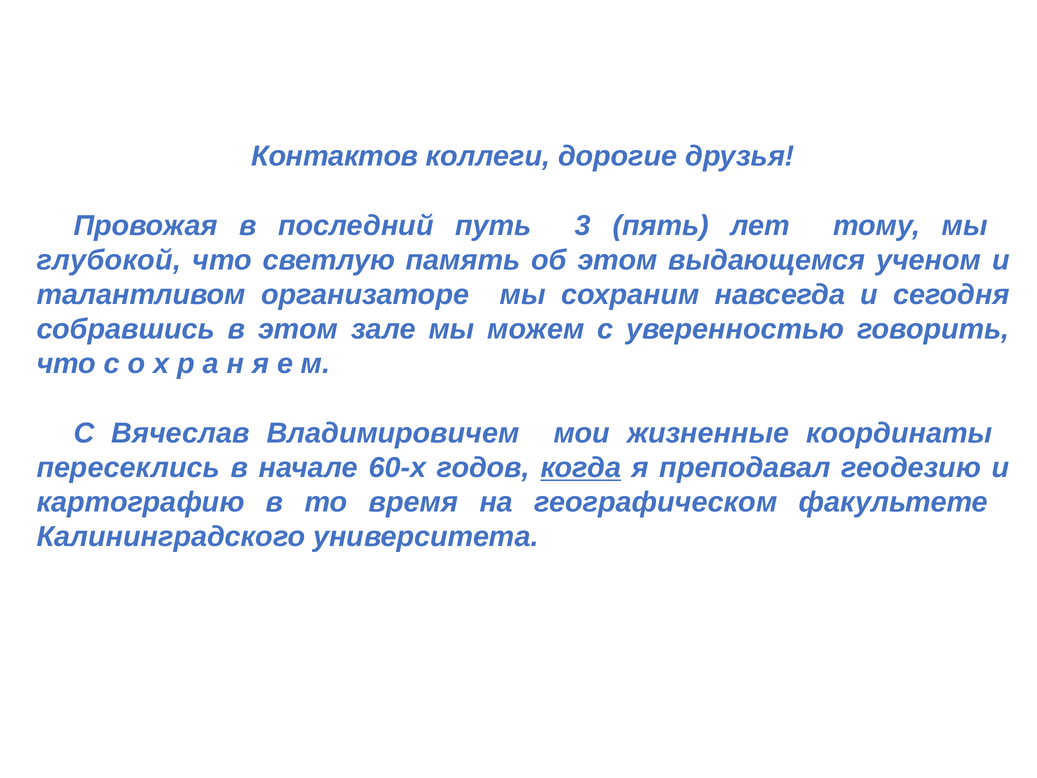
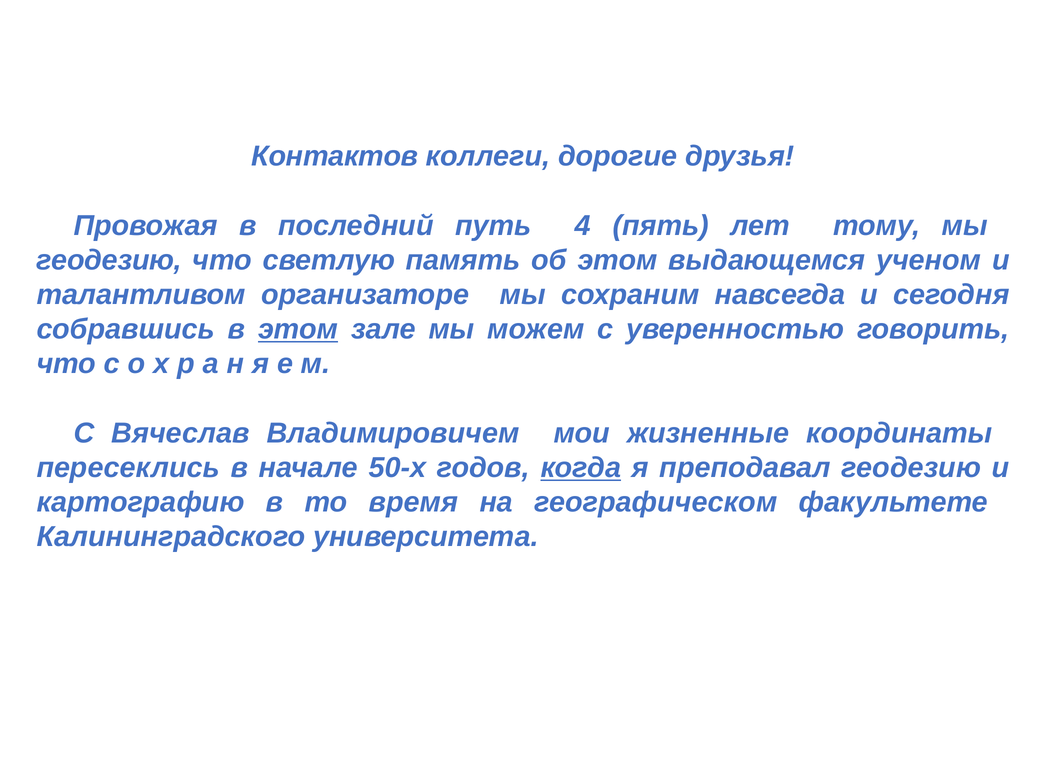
3: 3 -> 4 (583, 225)
глубокой: глубокой -> геодезию (109, 260)
этом underline: none -> present (298, 329)
60-х: 60-х -> 50-х (397, 468)
